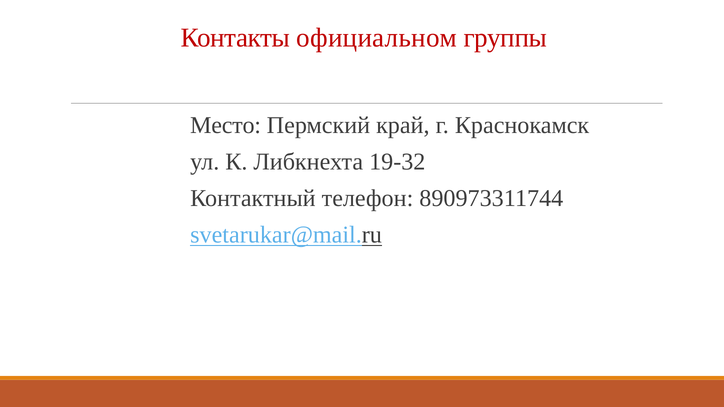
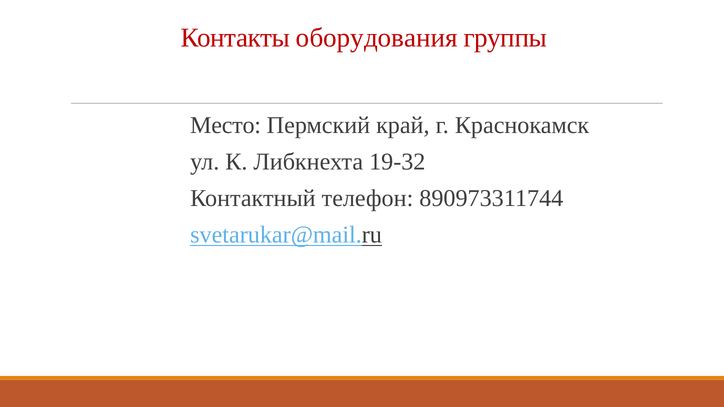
официальном: официальном -> оборудования (377, 38)
